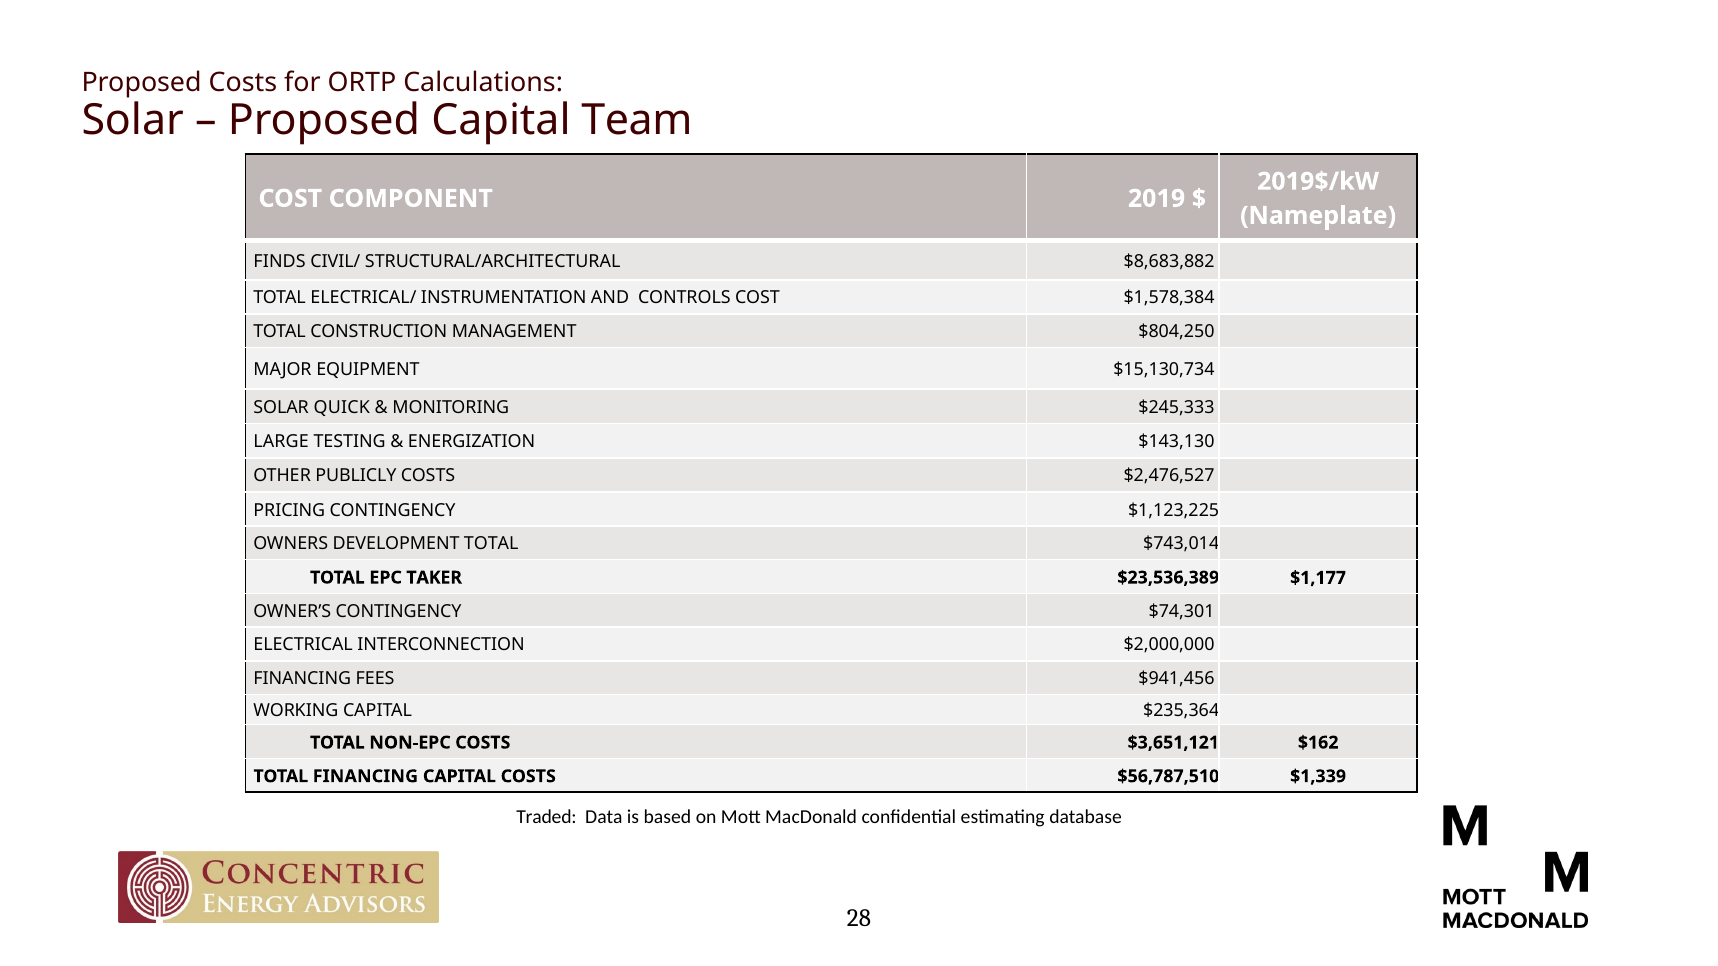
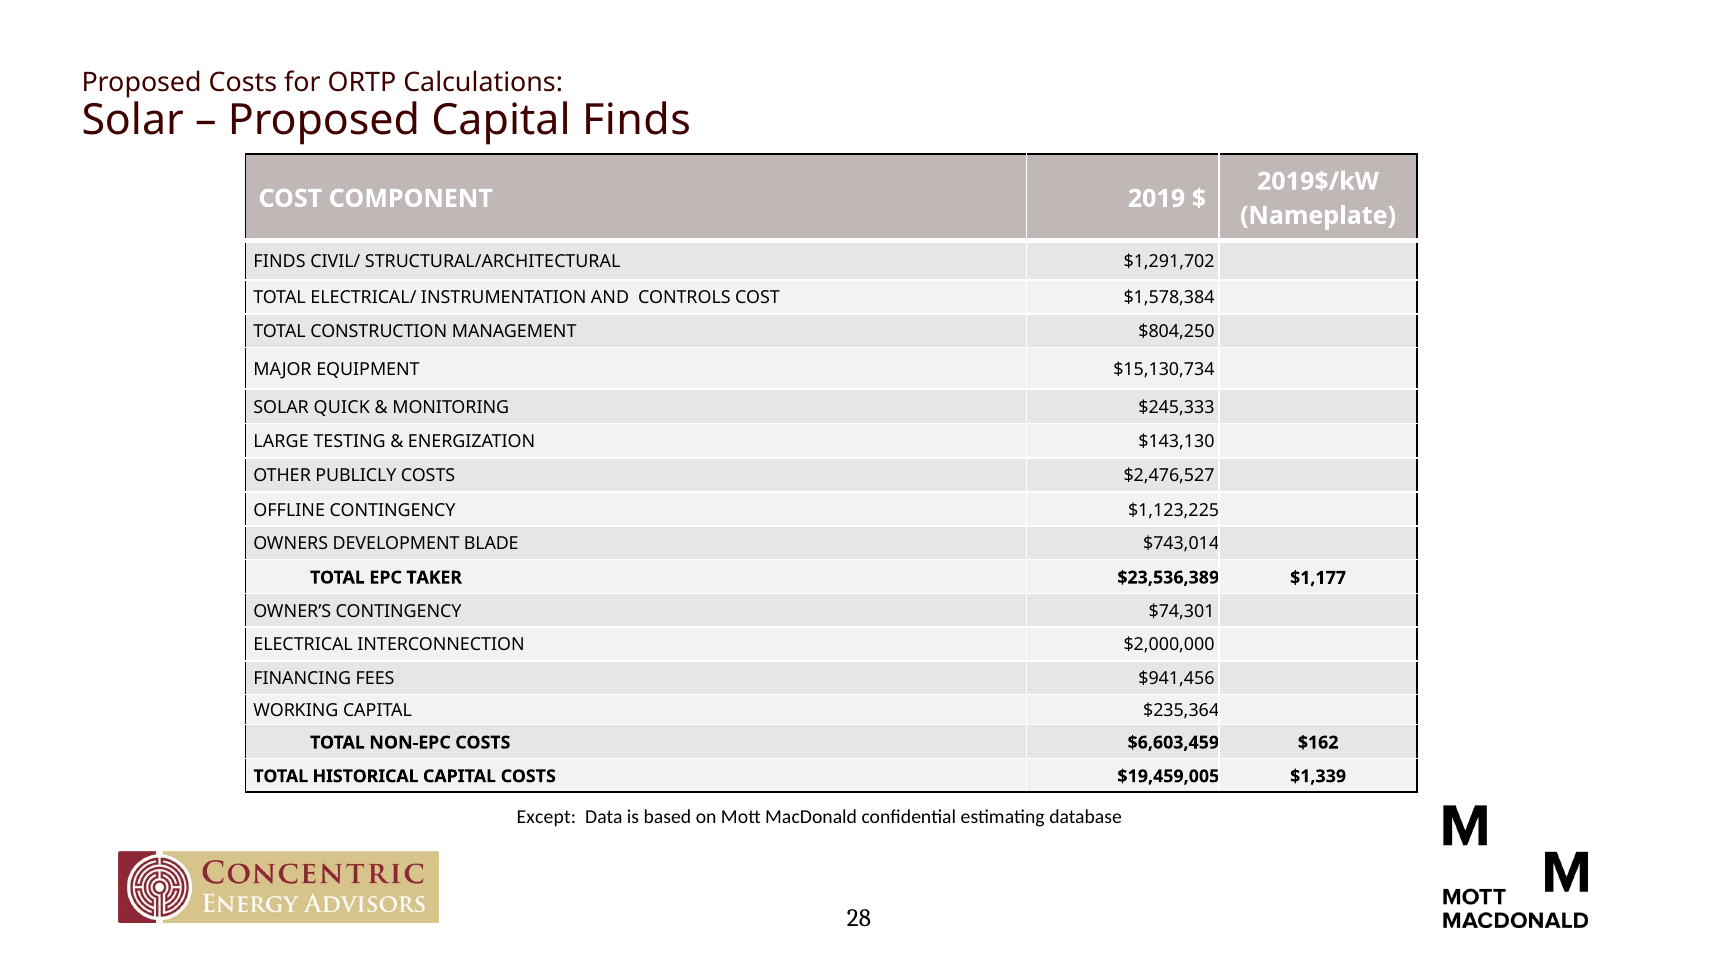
Capital Team: Team -> Finds (637, 120)
$8,683,882: $8,683,882 -> $1,291,702 (1169, 261)
PRICING: PRICING -> OFFLINE (289, 510)
DEVELOPMENT TOTAL: TOTAL -> BLADE (491, 544)
$3,651,121: $3,651,121 -> $6,603,459 (1173, 743)
TOTAL FINANCING: FINANCING -> HISTORICAL (366, 777)
$56,787,510: $56,787,510 -> $19,459,005 (1168, 777)
Traded: Traded -> Except (546, 817)
